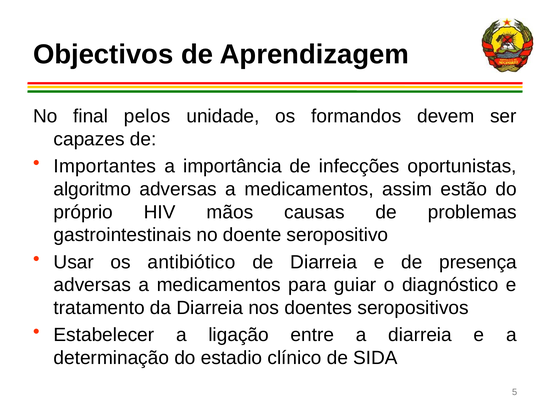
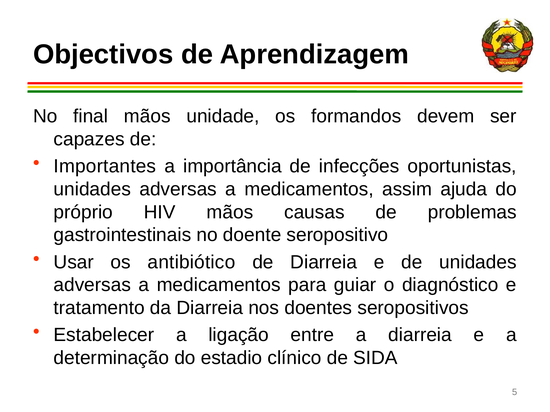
final pelos: pelos -> mãos (147, 116)
algoritmo: algoritmo -> unidades (92, 189)
estão: estão -> ajuda (464, 189)
de presença: presença -> unidades (478, 262)
